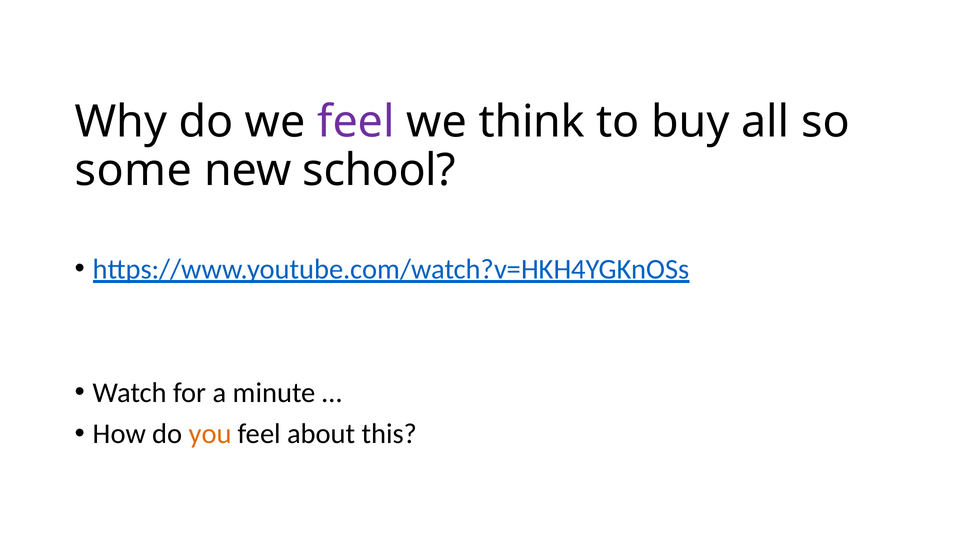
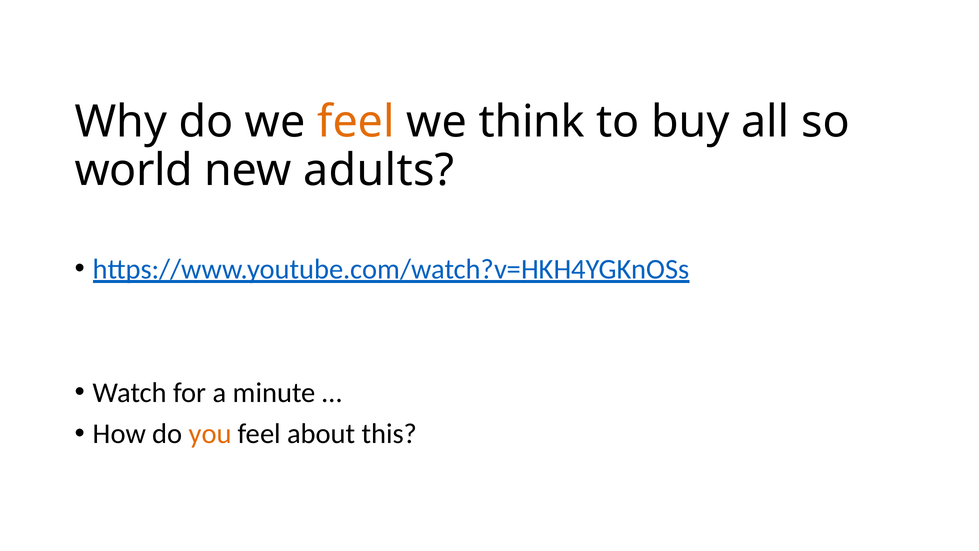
feel colour: purple -> orange (356, 122)
some: some -> world (134, 171)
school: school -> adults (379, 171)
